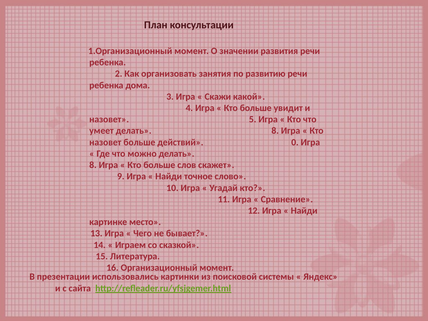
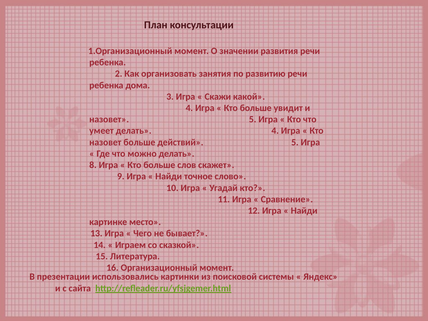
умеет делать 8: 8 -> 4 (275, 131)
действий 0: 0 -> 5 (295, 142)
